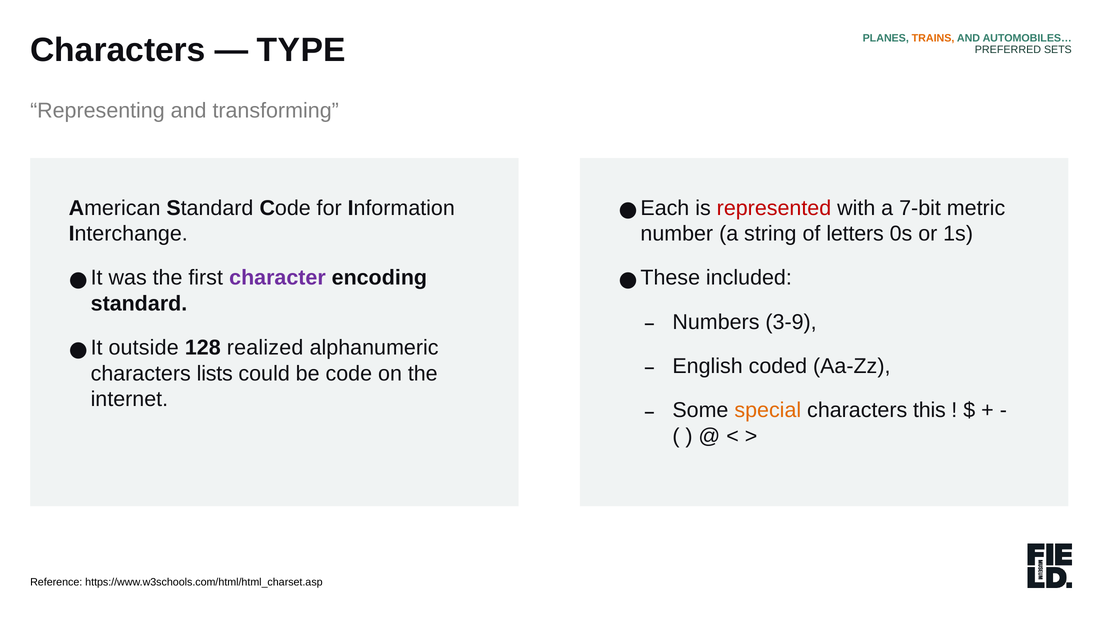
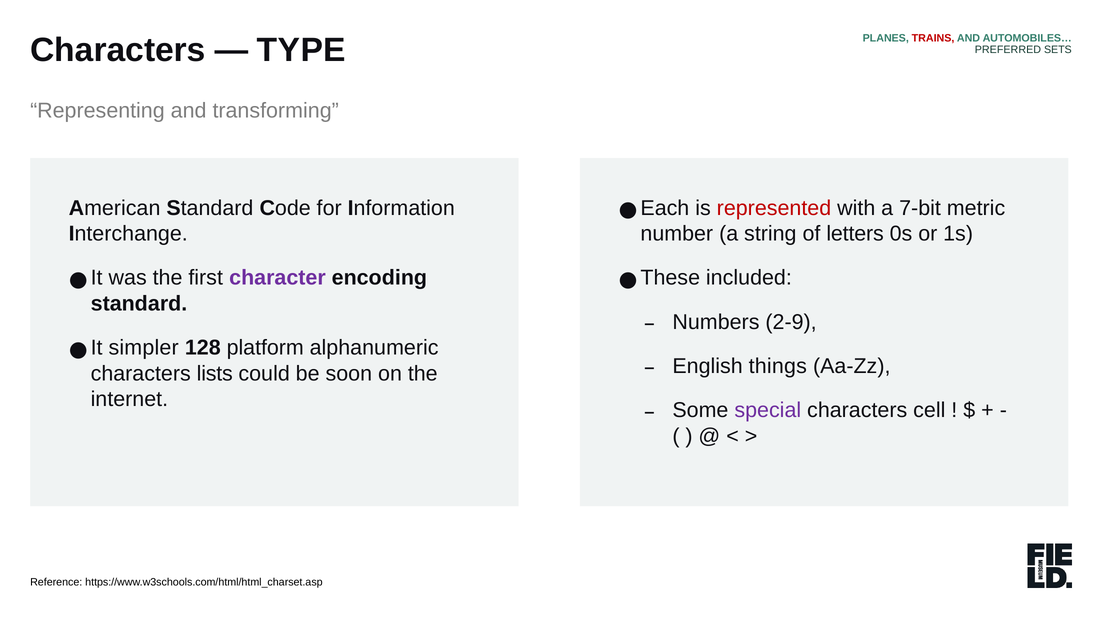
TRAINS colour: orange -> red (933, 38)
3-9: 3-9 -> 2-9 (791, 322)
outside: outside -> simpler (144, 348)
realized: realized -> platform (265, 348)
be code: code -> soon (349, 374)
coded: coded -> things (778, 366)
special colour: orange -> purple (768, 410)
this: this -> cell (929, 410)
